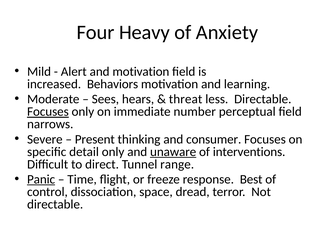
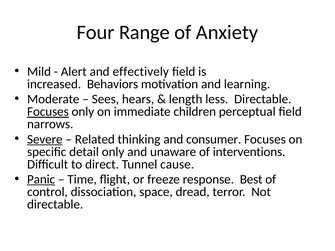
Heavy: Heavy -> Range (144, 32)
and motivation: motivation -> effectively (141, 72)
threat: threat -> length (186, 99)
number: number -> children (195, 112)
Severe underline: none -> present (45, 139)
Present: Present -> Related (95, 139)
unaware underline: present -> none (173, 152)
range: range -> cause (177, 164)
